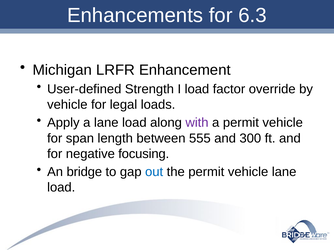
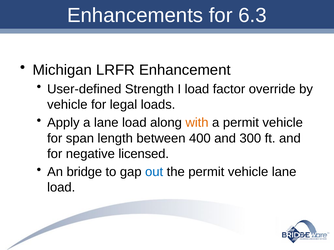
with colour: purple -> orange (197, 123)
555: 555 -> 400 (200, 139)
focusing: focusing -> licensed (144, 154)
